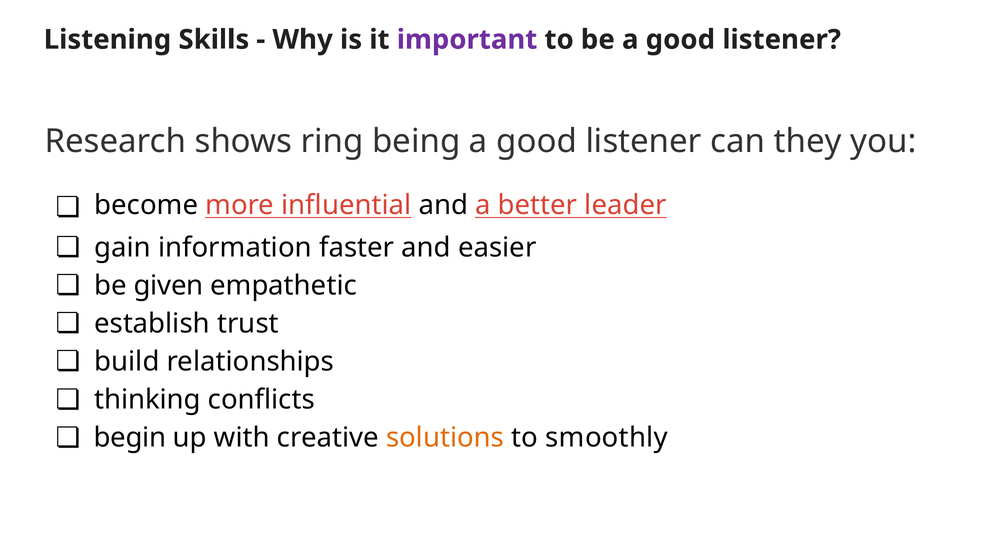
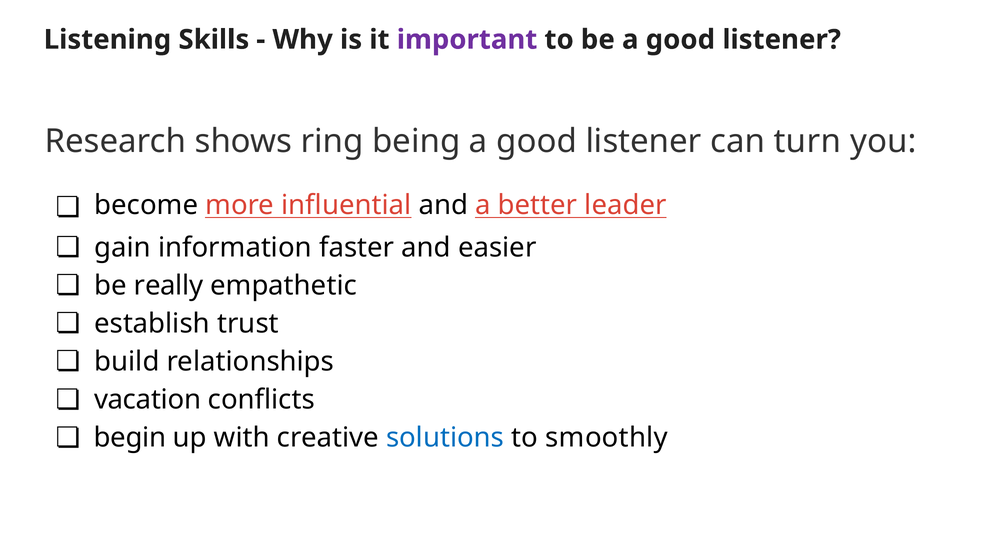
they: they -> turn (807, 141)
given: given -> really (169, 286)
thinking: thinking -> vacation (148, 400)
solutions colour: orange -> blue (445, 438)
